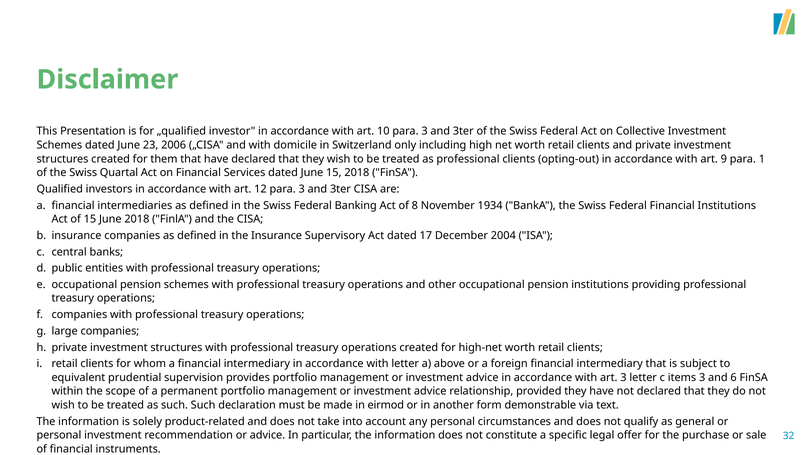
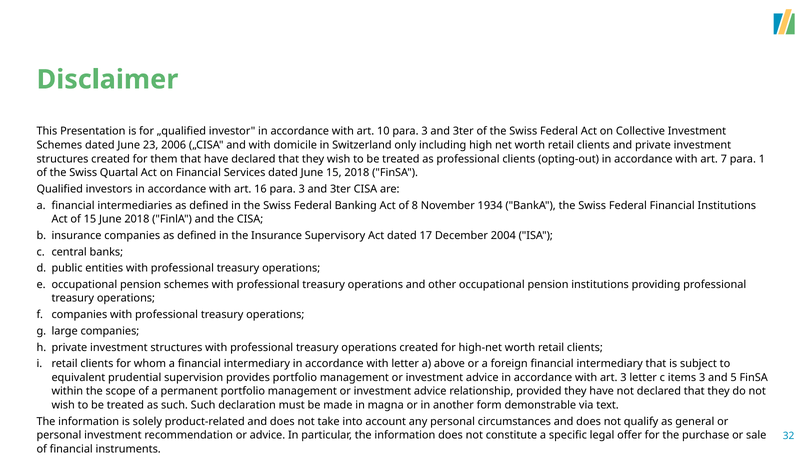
9: 9 -> 7 (724, 159)
12: 12 -> 16 (260, 189)
6: 6 -> 5 (734, 377)
eirmod: eirmod -> magna (386, 405)
